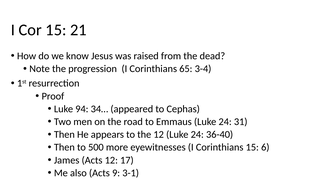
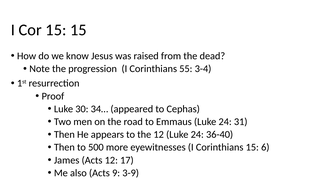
15 21: 21 -> 15 (78, 30)
65: 65 -> 55 (186, 69)
94: 94 -> 30 (82, 109)
3-1: 3-1 -> 3-9 (131, 172)
